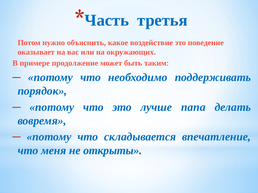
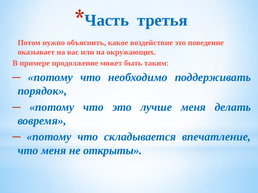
лучше папа: папа -> меня (193, 107)
